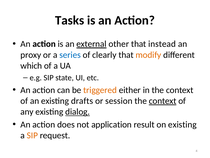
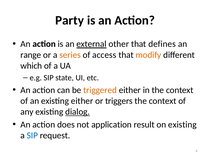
Tasks: Tasks -> Party (70, 20)
instead: instead -> defines (162, 44)
proxy: proxy -> range (31, 55)
series colour: blue -> orange (70, 55)
clearly: clearly -> access (104, 55)
existing drafts: drafts -> either (82, 101)
session: session -> triggers (119, 101)
context underline: present -> none (163, 101)
SIP colour: orange -> blue (32, 135)
